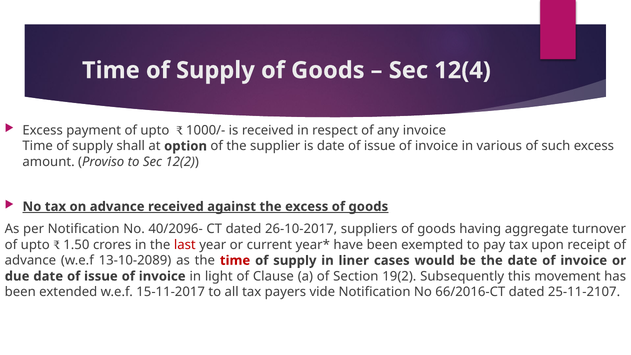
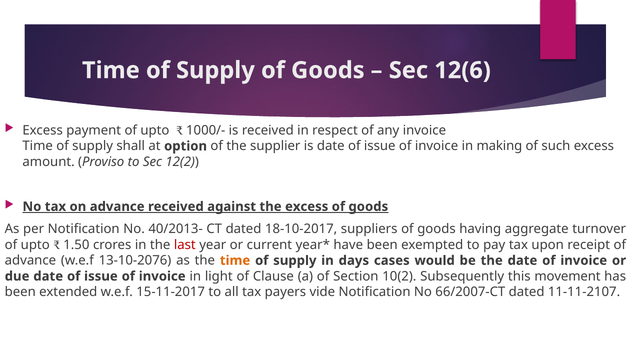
12(4: 12(4 -> 12(6 (463, 70)
various: various -> making (499, 146)
40/2096-: 40/2096- -> 40/2013- (176, 229)
26-10-2017: 26-10-2017 -> 18-10-2017 (301, 229)
13-10-2089: 13-10-2089 -> 13-10-2076 (135, 260)
time colour: red -> orange (235, 260)
liner: liner -> days (354, 260)
19(2: 19(2 -> 10(2 (399, 276)
66/2016-CT: 66/2016-CT -> 66/2007-CT (470, 292)
25-11-2107: 25-11-2107 -> 11-11-2107 (584, 292)
